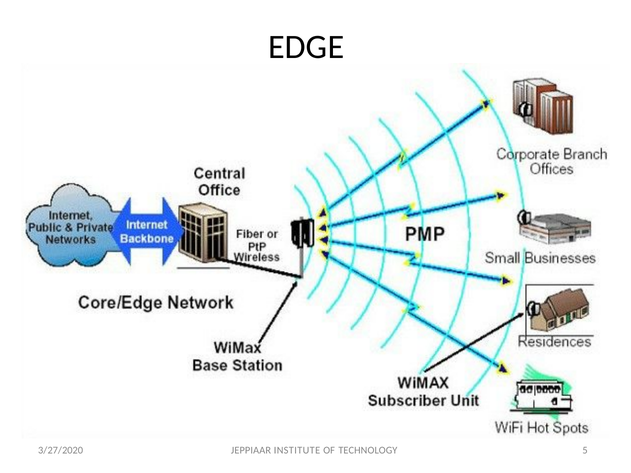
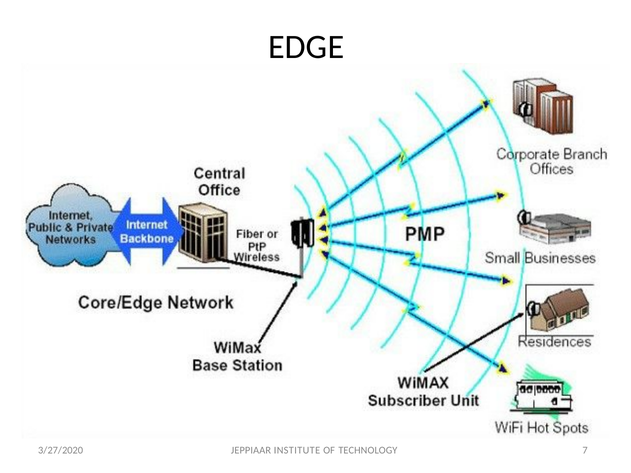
5: 5 -> 7 (585, 450)
